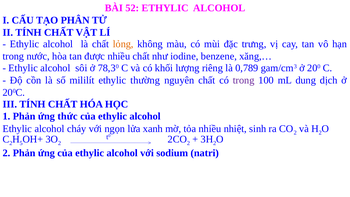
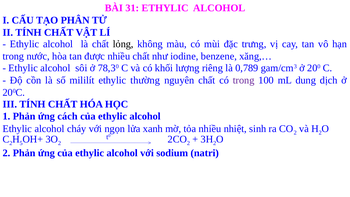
52: 52 -> 31 (132, 8)
lỏng colour: orange -> black (123, 44)
thức: thức -> cách (67, 116)
